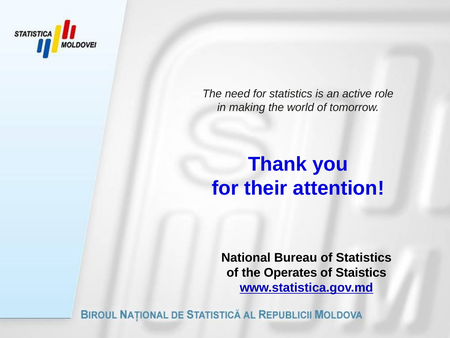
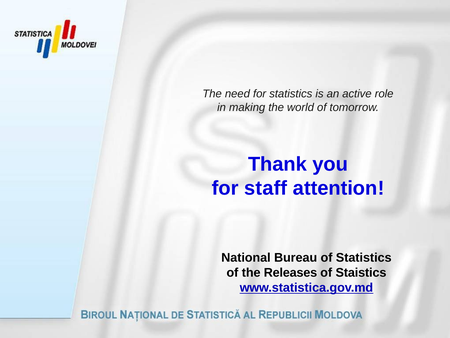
their: their -> staff (266, 188)
Operates: Operates -> Releases (290, 272)
